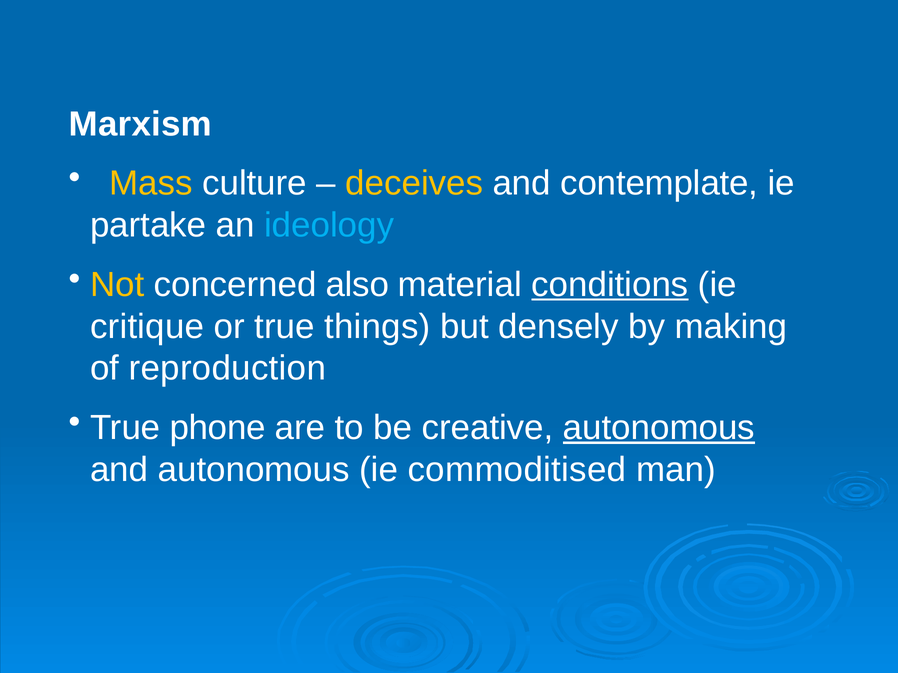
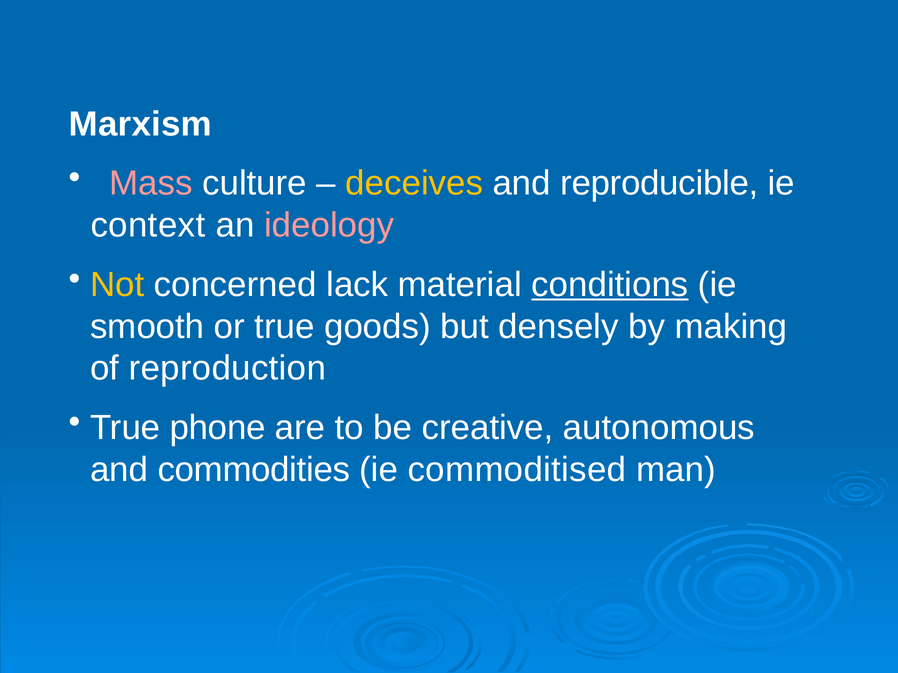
Mass colour: yellow -> pink (151, 184)
contemplate: contemplate -> reproducible (659, 184)
partake: partake -> context (148, 225)
ideology colour: light blue -> pink (329, 225)
also: also -> lack (357, 285)
critique: critique -> smooth (147, 327)
things: things -> goods (377, 327)
autonomous underline: present -> none (659, 428)
and autonomous: autonomous -> commodities (254, 470)
